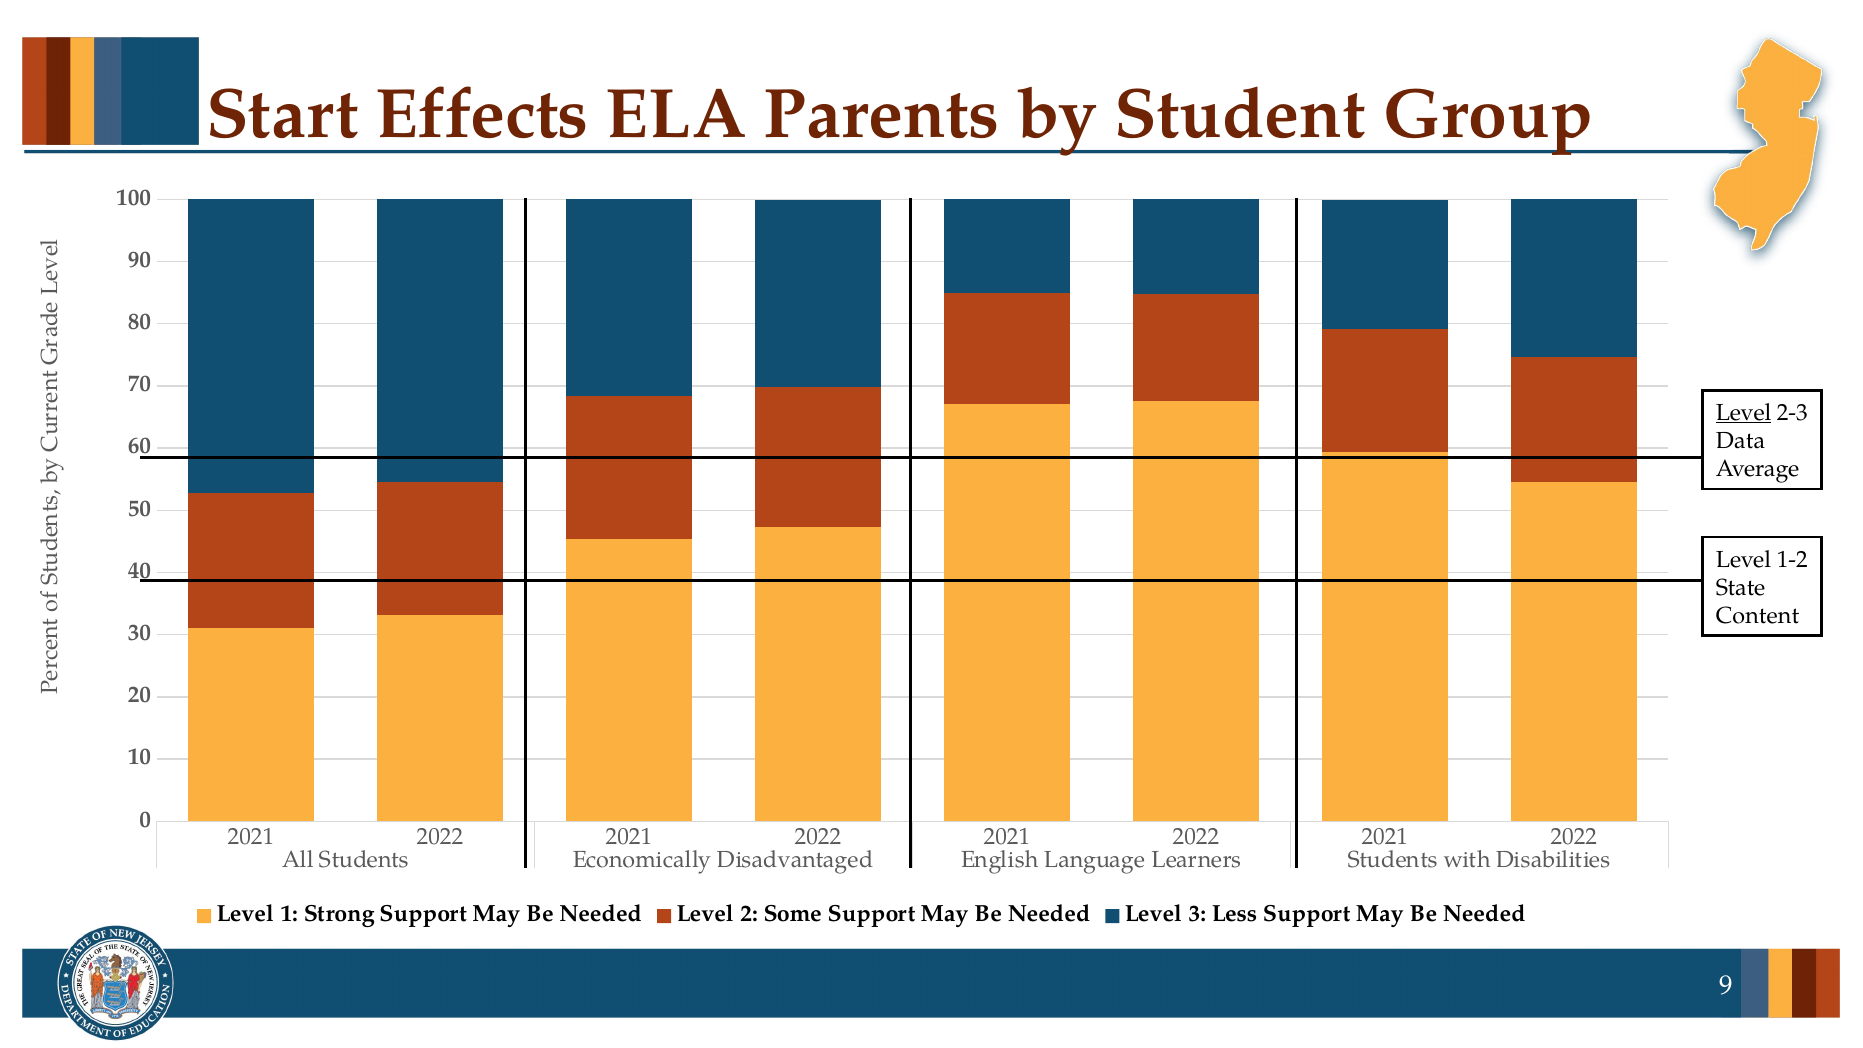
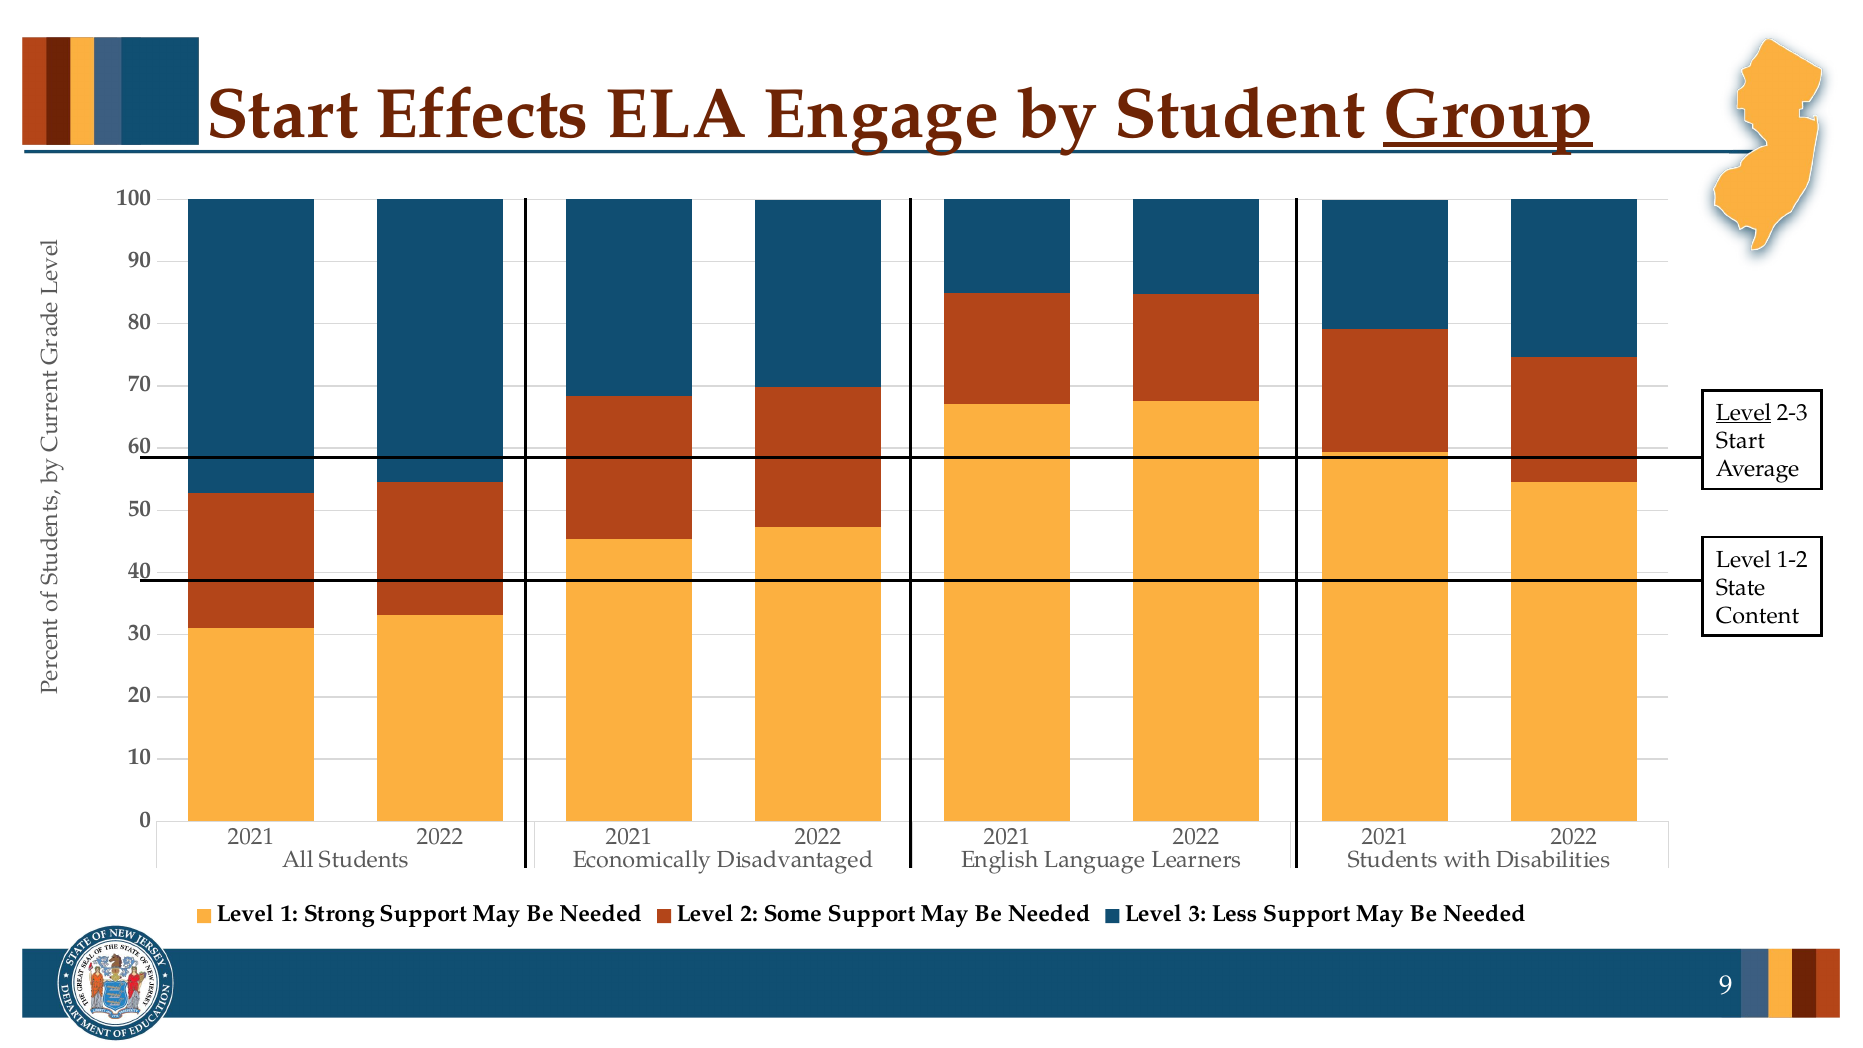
Parents: Parents -> Engage (881, 115)
Group underline: none -> present (1488, 115)
Data: Data -> Start (1740, 441)
